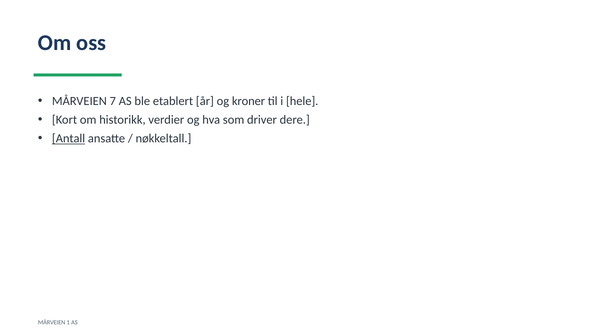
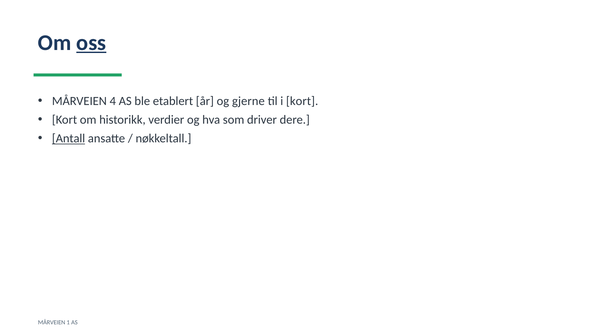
oss underline: none -> present (91, 43)
7: 7 -> 4 (113, 101)
kroner: kroner -> gjerne (248, 101)
i hele: hele -> kort (302, 101)
